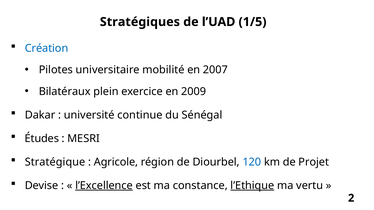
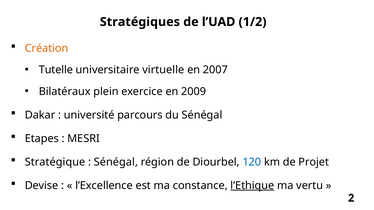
1/5: 1/5 -> 1/2 (253, 22)
Création colour: blue -> orange (47, 48)
Pilotes: Pilotes -> Tutelle (56, 70)
mobilité: mobilité -> virtuelle (163, 70)
continue: continue -> parcours (140, 115)
Études: Études -> Etapes (42, 139)
Agricole: Agricole -> Sénégal (116, 162)
l’Excellence underline: present -> none (104, 186)
